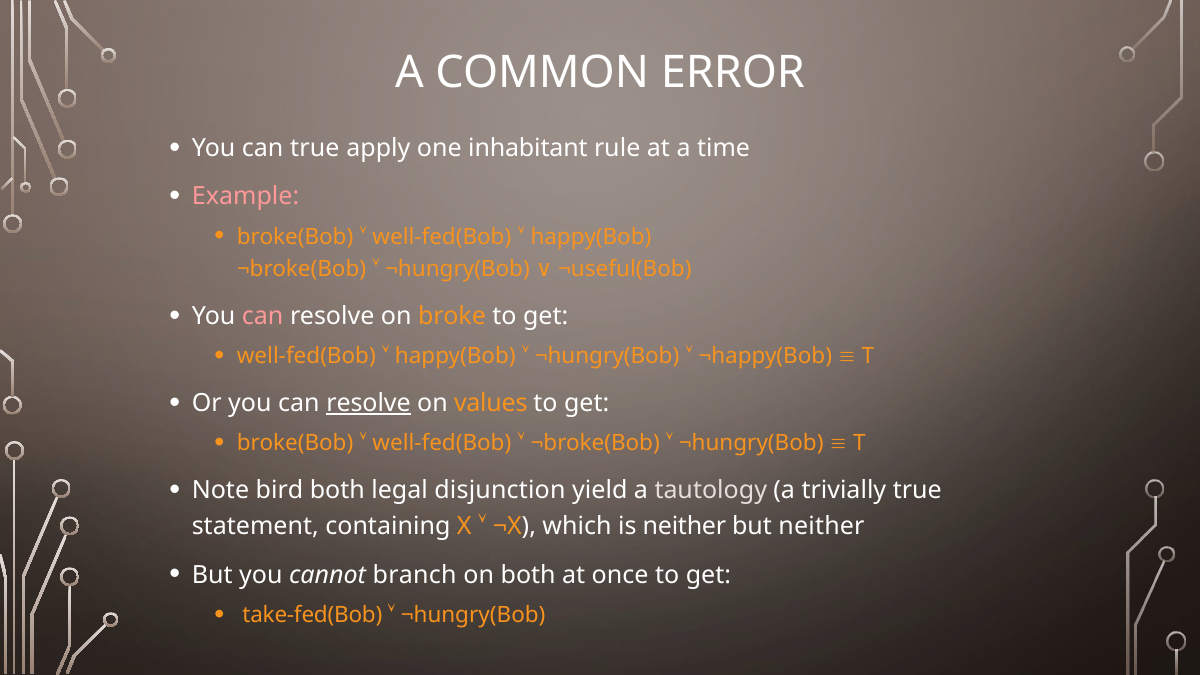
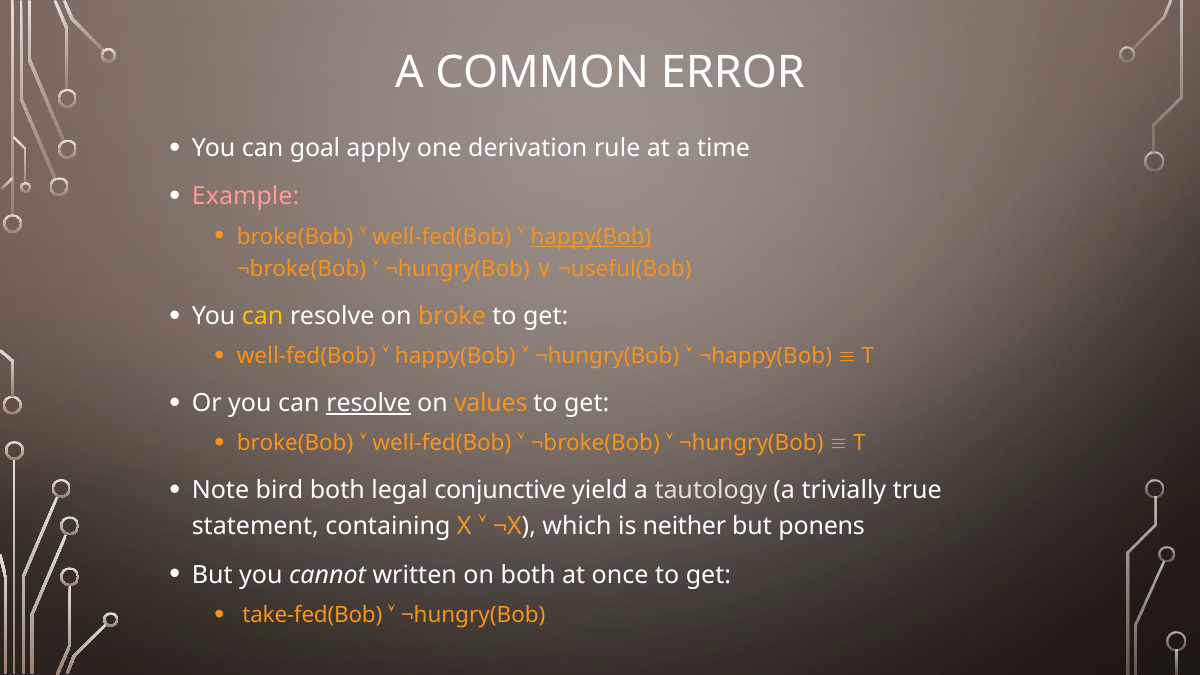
can true: true -> goal (315, 148)
inhabitant: inhabitant -> derivation (528, 148)
happy(Bob underline: none -> present (591, 237)
can colour: pink -> yellow (263, 316)
disjunction: disjunction -> conjunctive (500, 490)
but neither: neither -> ponens (822, 526)
branch: branch -> written (415, 575)
